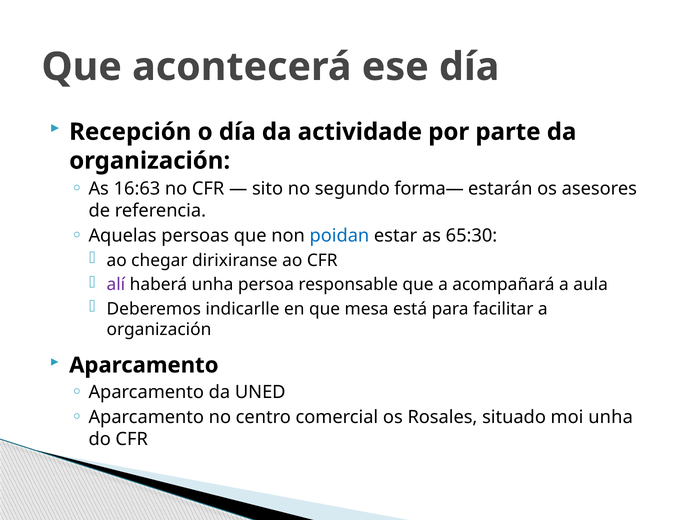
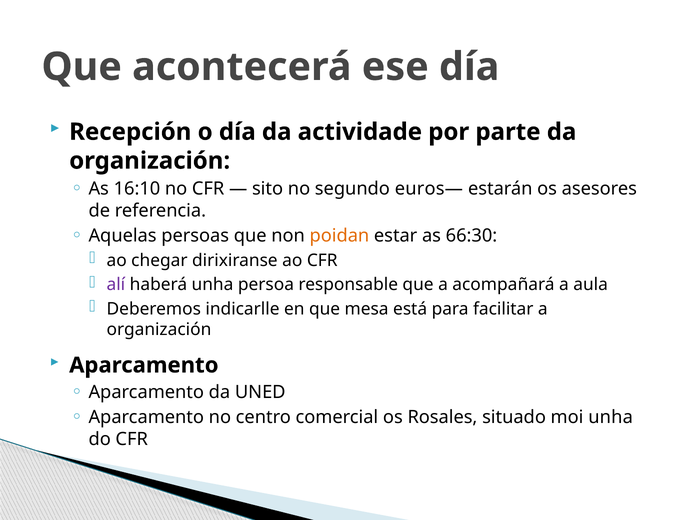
16:63: 16:63 -> 16:10 (137, 189)
forma—: forma— -> euros— (429, 189)
poidan colour: blue -> orange (339, 236)
65:30: 65:30 -> 66:30 (471, 236)
